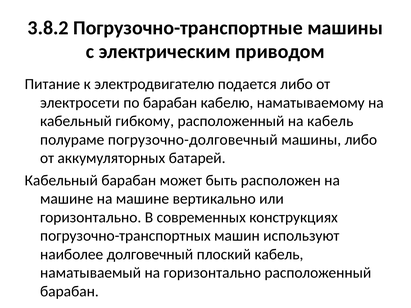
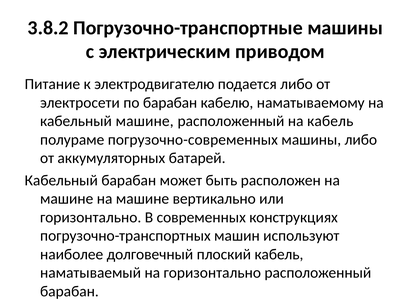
кабельный гибкому: гибкому -> машине (145, 121)
погрузочно-долговечный: погрузочно-долговечный -> погрузочно-современных (193, 140)
